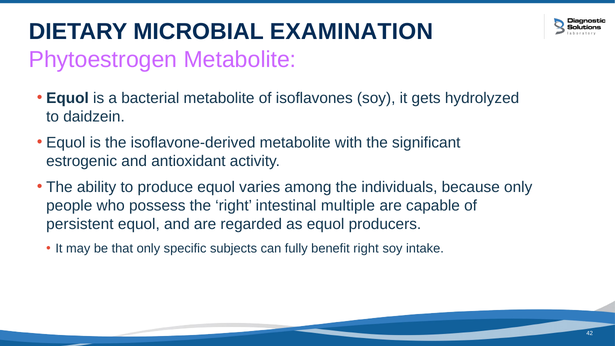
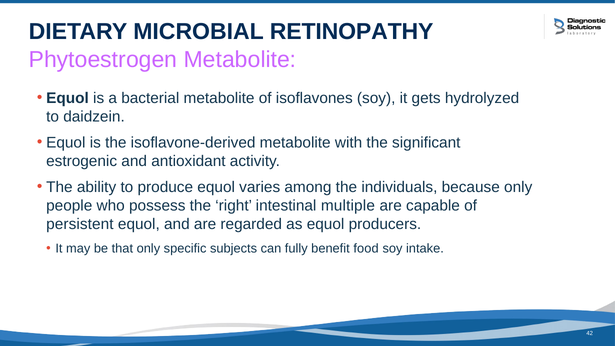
EXAMINATION: EXAMINATION -> RETINOPATHY (352, 32)
benefit right: right -> food (366, 249)
